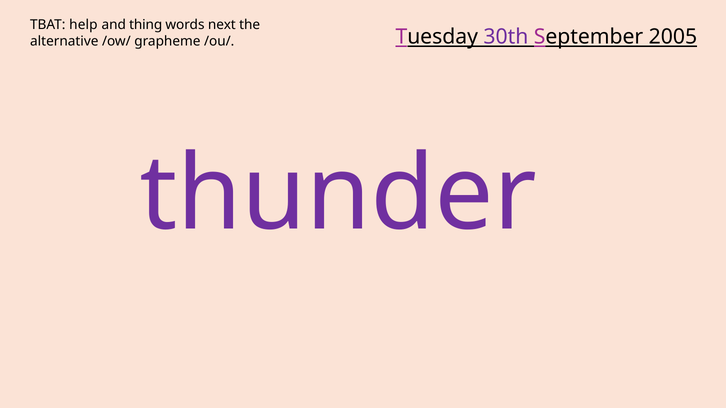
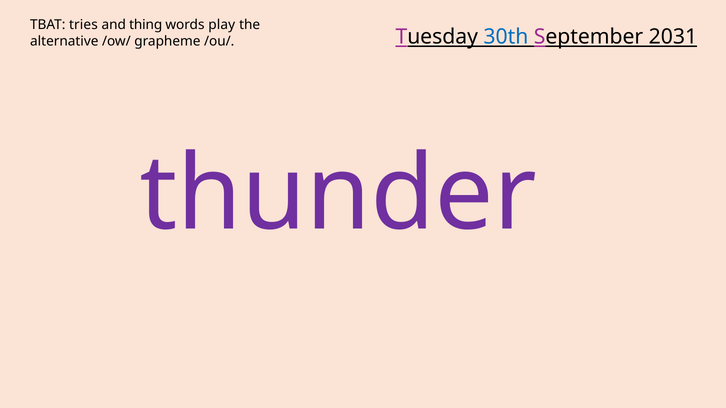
help: help -> tries (83, 25)
next: next -> play (222, 25)
30th colour: purple -> blue (506, 37)
2005: 2005 -> 2031 (673, 37)
